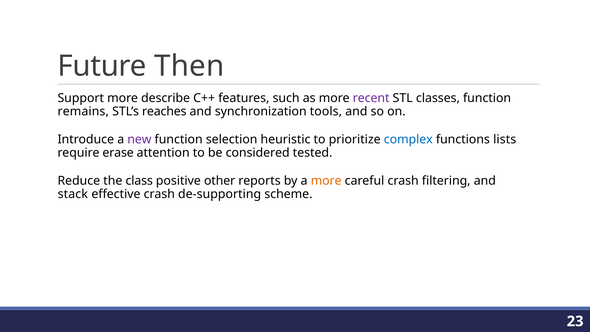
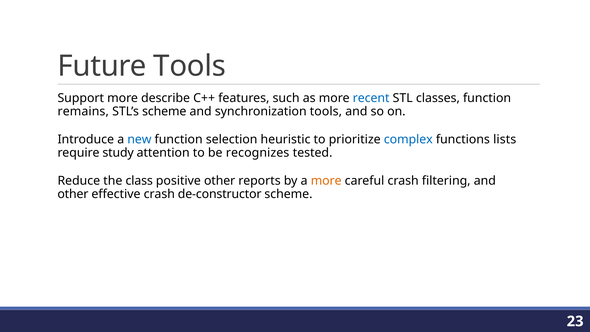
Future Then: Then -> Tools (190, 66)
recent colour: purple -> blue (371, 98)
STL’s reaches: reaches -> scheme (164, 111)
new colour: purple -> blue (139, 139)
erase: erase -> study (118, 153)
considered: considered -> recognizes (258, 153)
stack: stack -> other (73, 194)
de-supporting: de-supporting -> de-constructor (220, 194)
